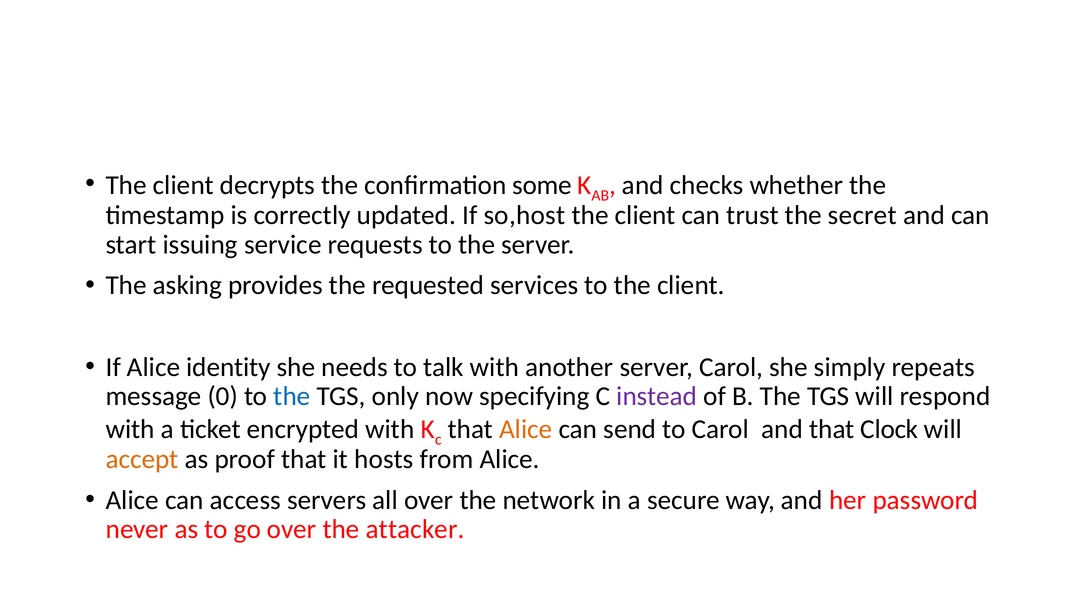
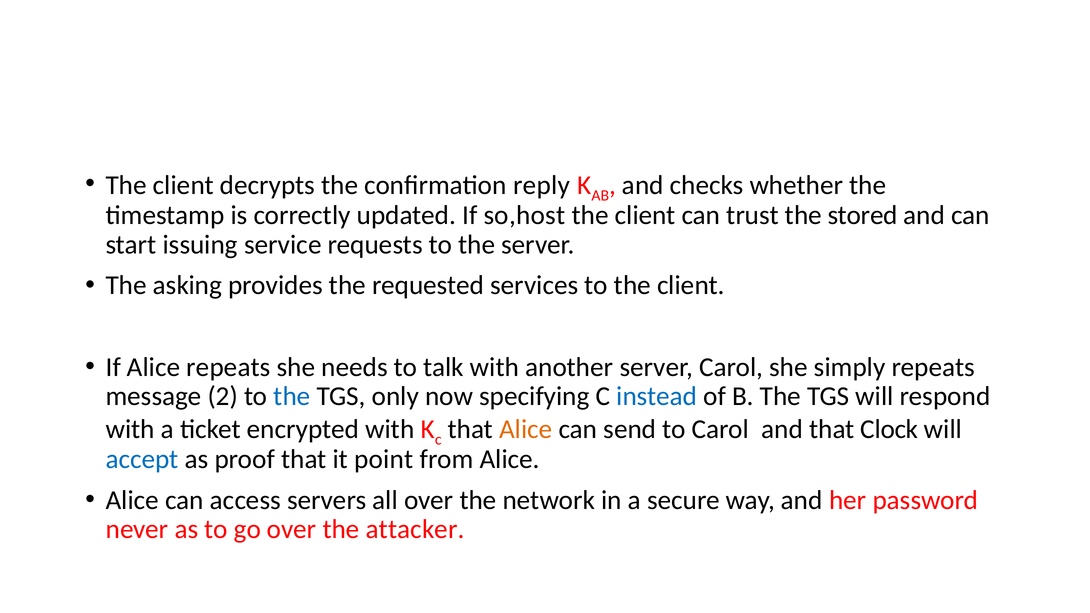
some: some -> reply (542, 185)
secret: secret -> stored (863, 215)
Alice identity: identity -> repeats (228, 367)
0: 0 -> 2 (223, 396)
instead colour: purple -> blue (657, 396)
accept colour: orange -> blue (142, 459)
hosts: hosts -> point (384, 459)
